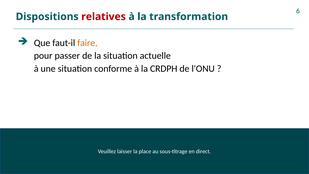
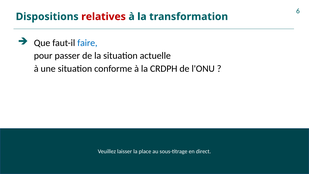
faire colour: orange -> blue (87, 43)
